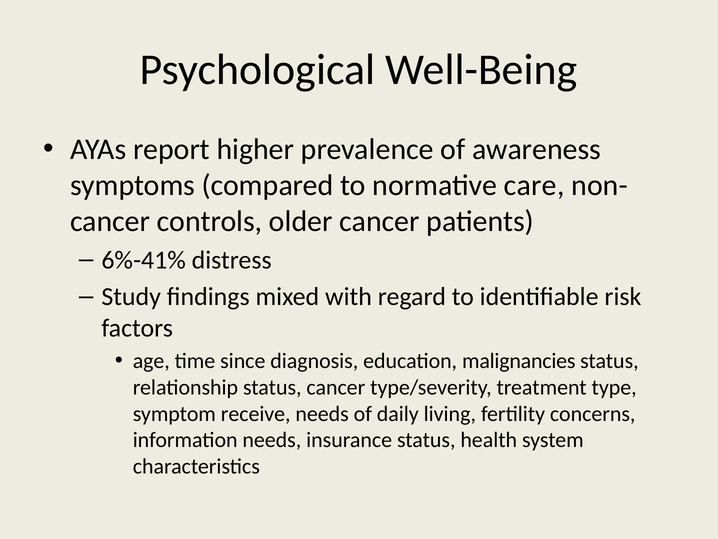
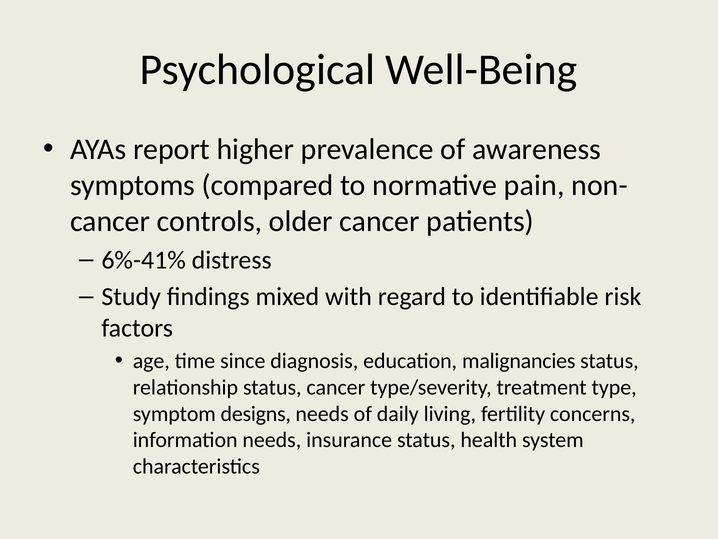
care: care -> pain (534, 185)
receive: receive -> designs (256, 414)
